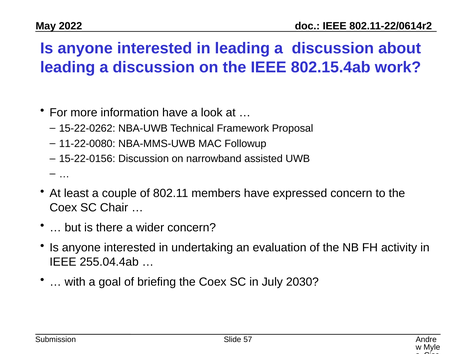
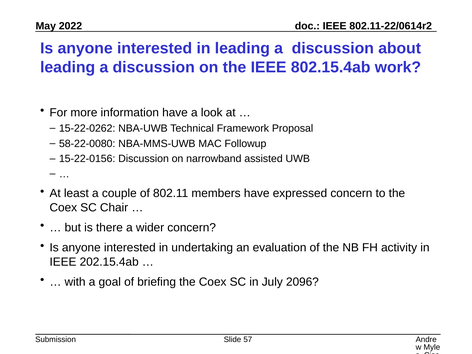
11-22-0080: 11-22-0080 -> 58-22-0080 (87, 144)
255.04.4ab: 255.04.4ab -> 202.15.4ab (109, 262)
2030: 2030 -> 2096 (302, 282)
